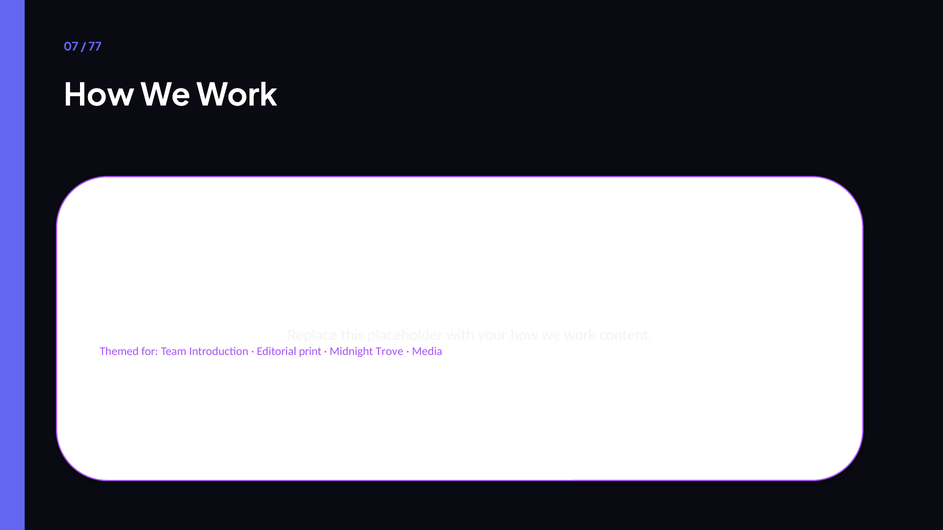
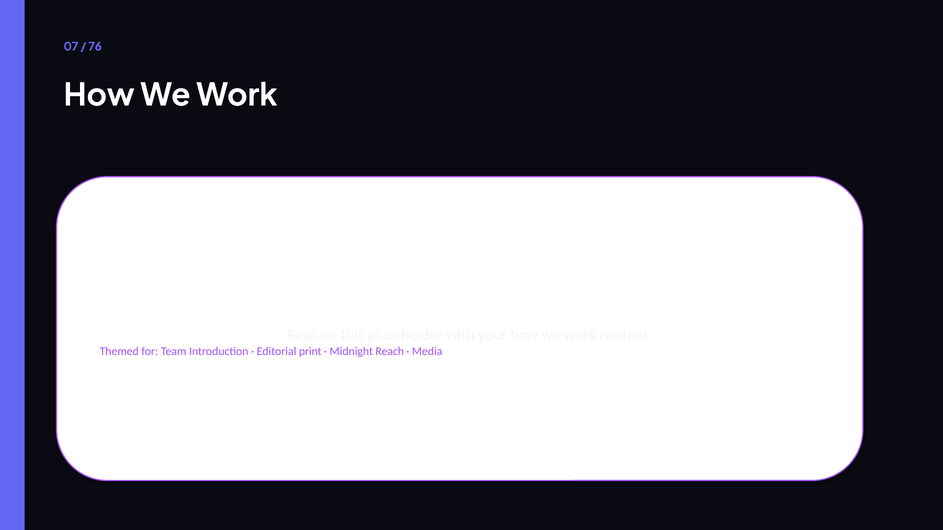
77: 77 -> 76 (95, 47)
Trove: Trove -> Reach (390, 351)
